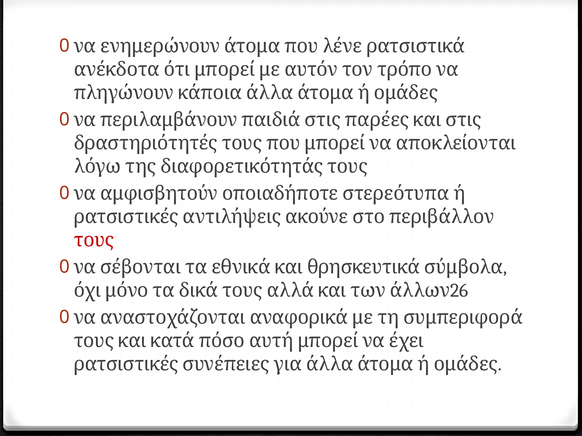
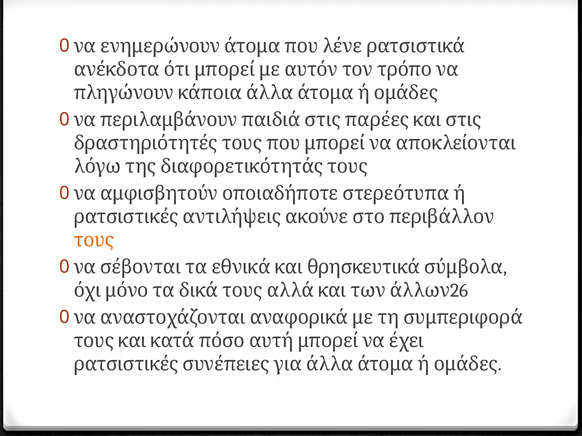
τους colour: red -> orange (94, 240)
